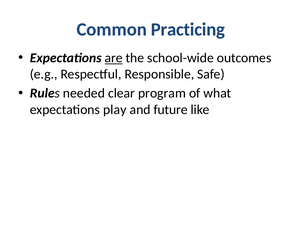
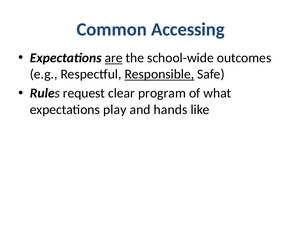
Practicing: Practicing -> Accessing (188, 30)
Responsible underline: none -> present (159, 74)
needed: needed -> request (84, 93)
future: future -> hands (171, 110)
